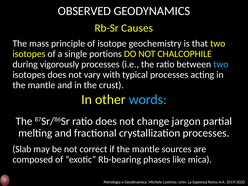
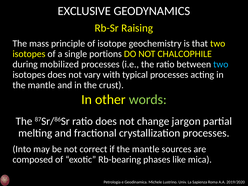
OBSERVED: OBSERVED -> EXCLUSIVE (84, 11)
Causes: Causes -> Raising (137, 28)
vigorously: vigorously -> mobilized (59, 64)
words colour: light blue -> light green (148, 100)
Slab: Slab -> Into (22, 149)
